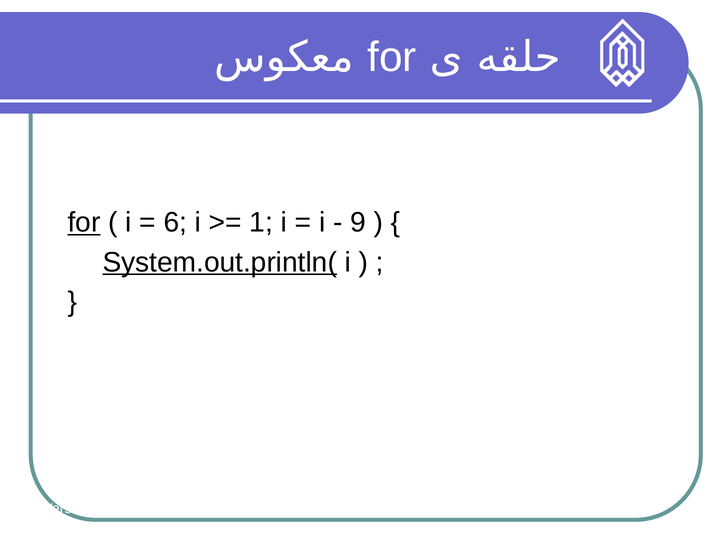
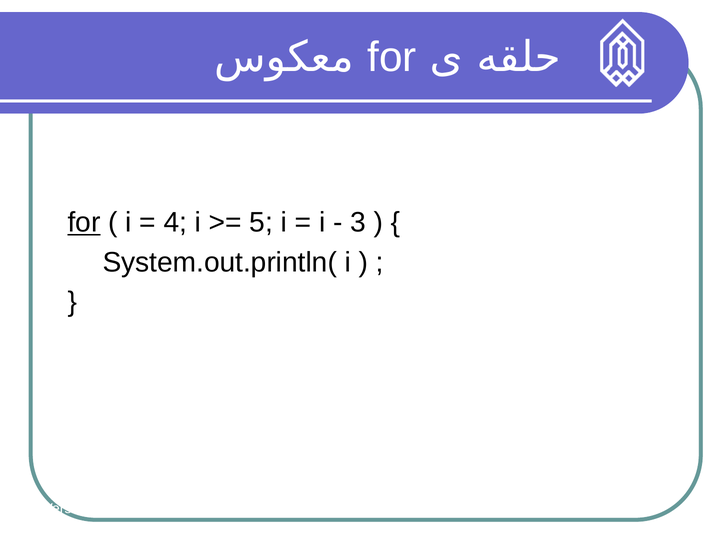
6: 6 -> 4 (175, 223)
1: 1 -> 5 (261, 223)
9: 9 -> 3 (358, 223)
System.out.println( underline: present -> none (220, 262)
